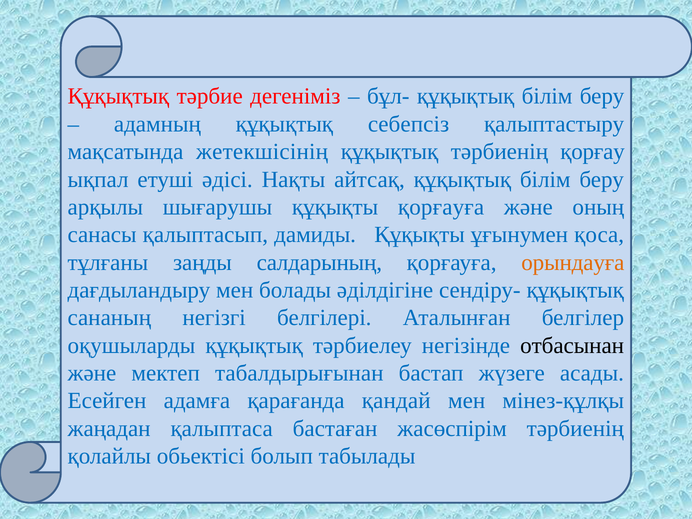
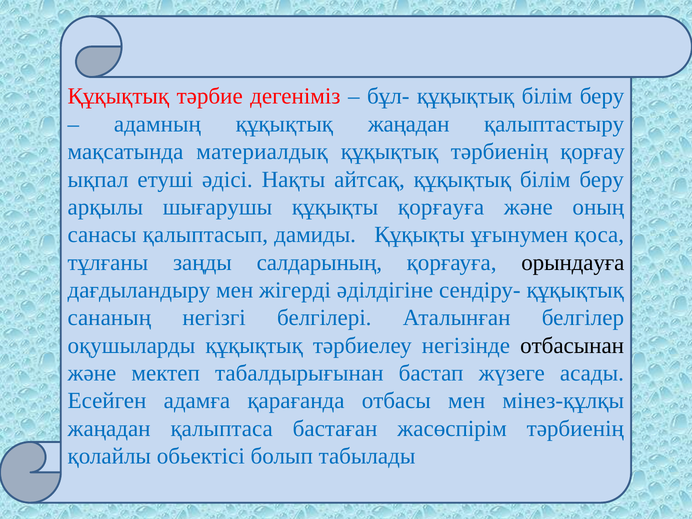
құқықтық себепсіз: себепсіз -> жаңадан (409, 124)
жетекшісінің: жетекшісінің -> материалдық (262, 152)
орындауға colour: orange -> black (573, 262)
болады: болады -> жігерді (295, 290)
қандай: қандай -> отбасы (396, 401)
